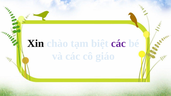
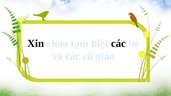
các colour: purple -> black (118, 43)
